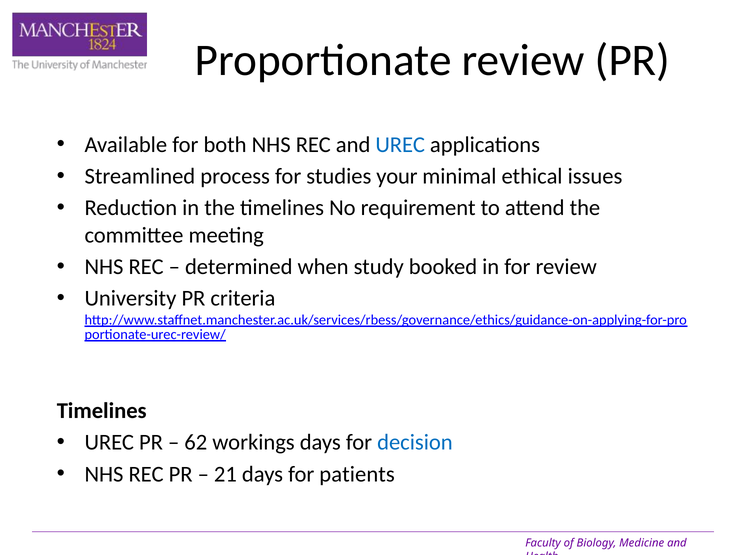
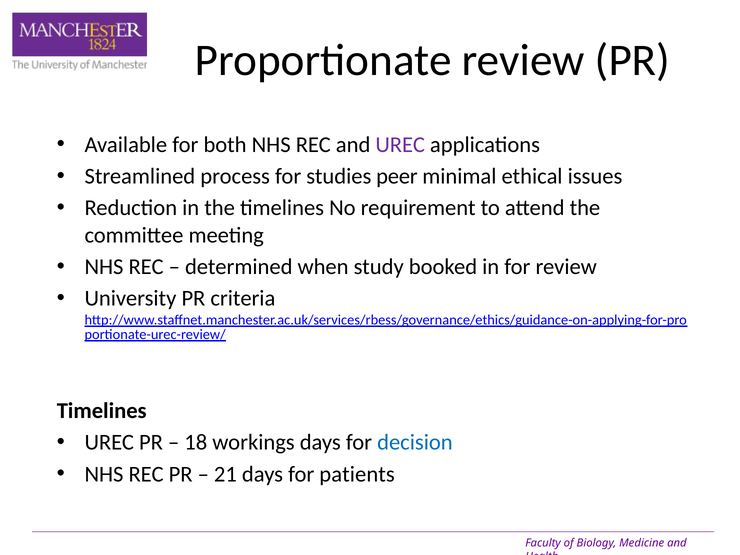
UREC colour: blue -> purple (400, 145)
your: your -> peer (397, 176)
62: 62 -> 18 (196, 443)
